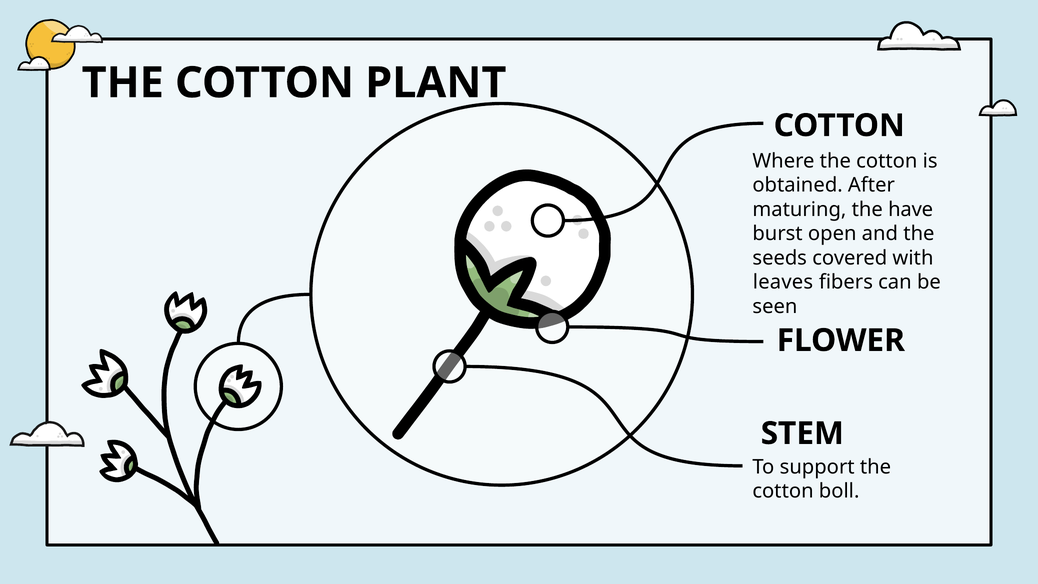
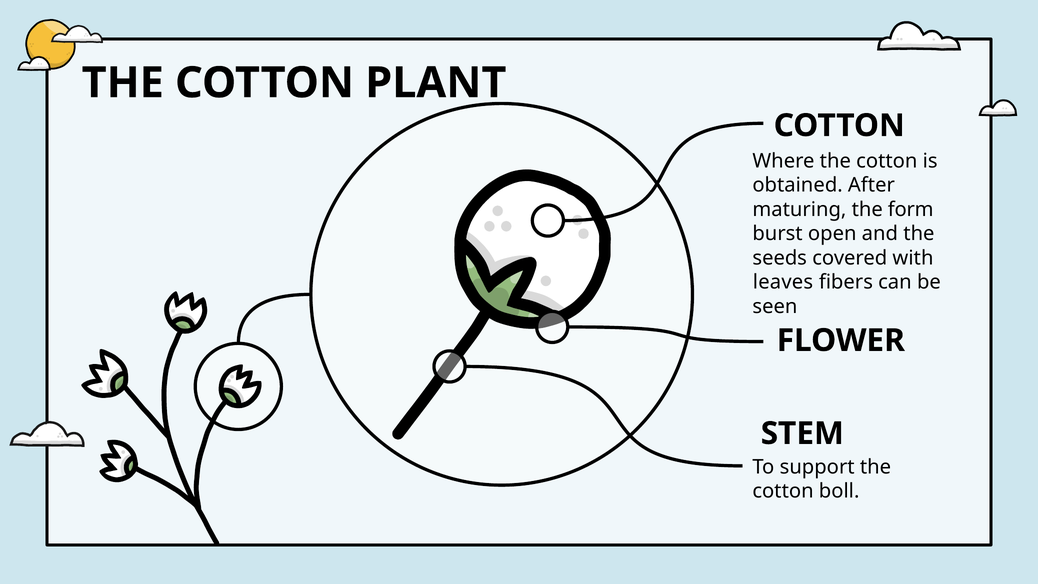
have: have -> form (911, 209)
